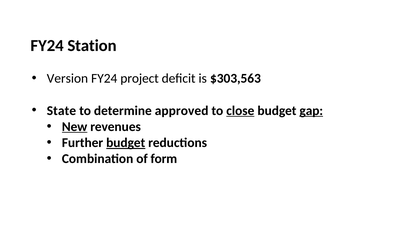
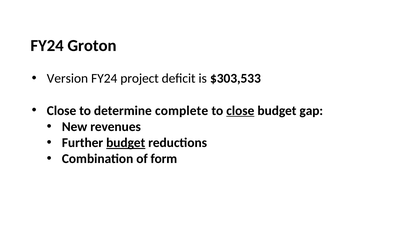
Station: Station -> Groton (92, 46)
$303,563: $303,563 -> $303,533 (235, 78)
State: State -> Close (62, 110)
approved: approved -> complete (182, 110)
gap underline: present -> none (311, 110)
New underline: present -> none (75, 126)
